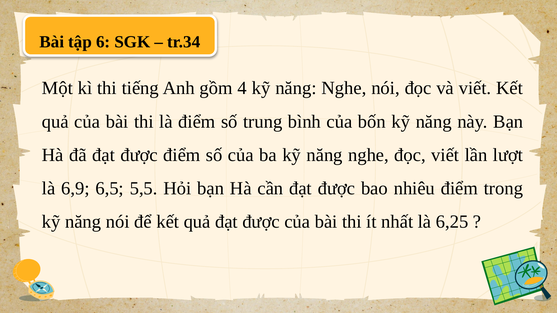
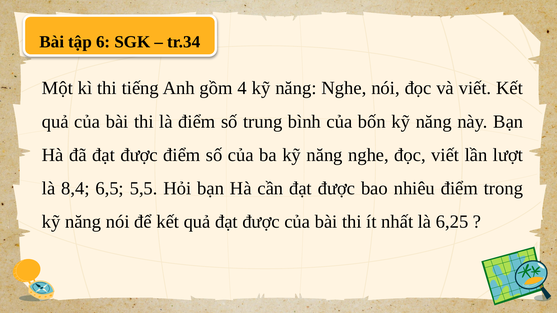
6,9: 6,9 -> 8,4 (75, 189)
